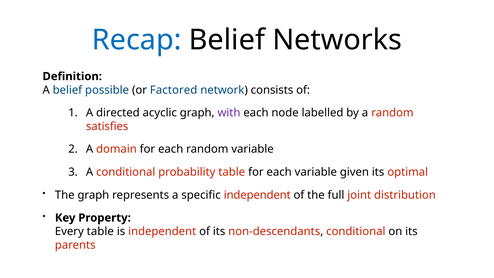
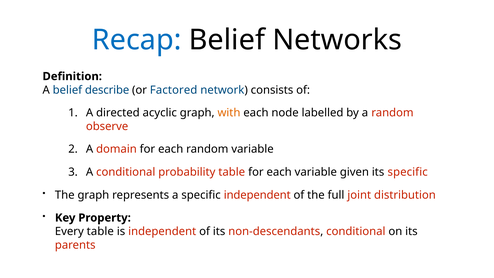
possible: possible -> describe (107, 90)
with colour: purple -> orange (229, 113)
satisfies: satisfies -> observe (107, 126)
its optimal: optimal -> specific (408, 172)
